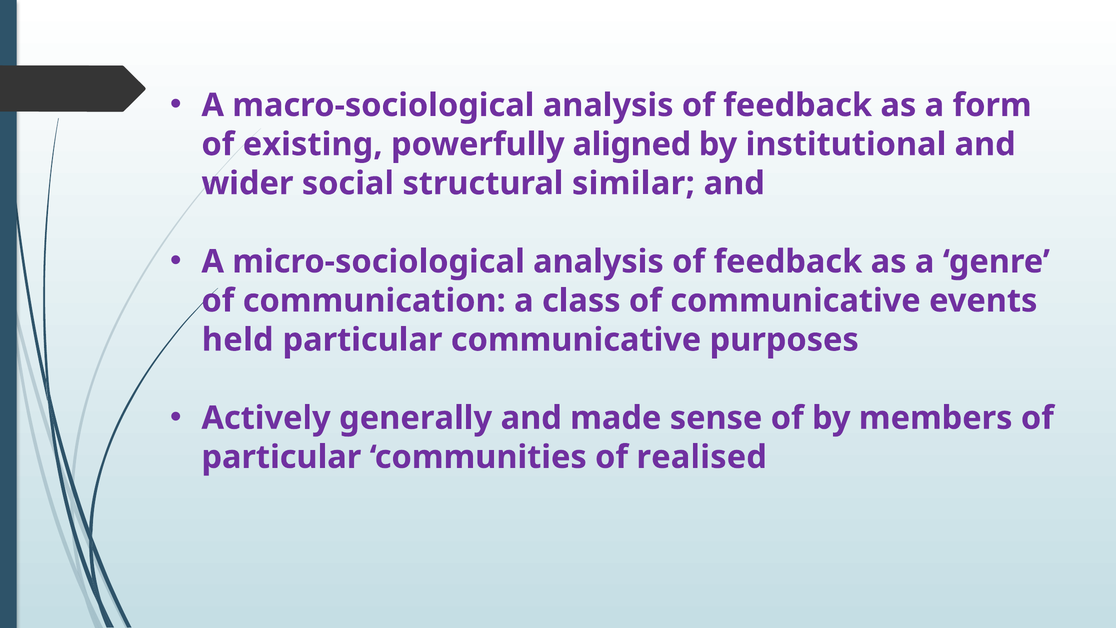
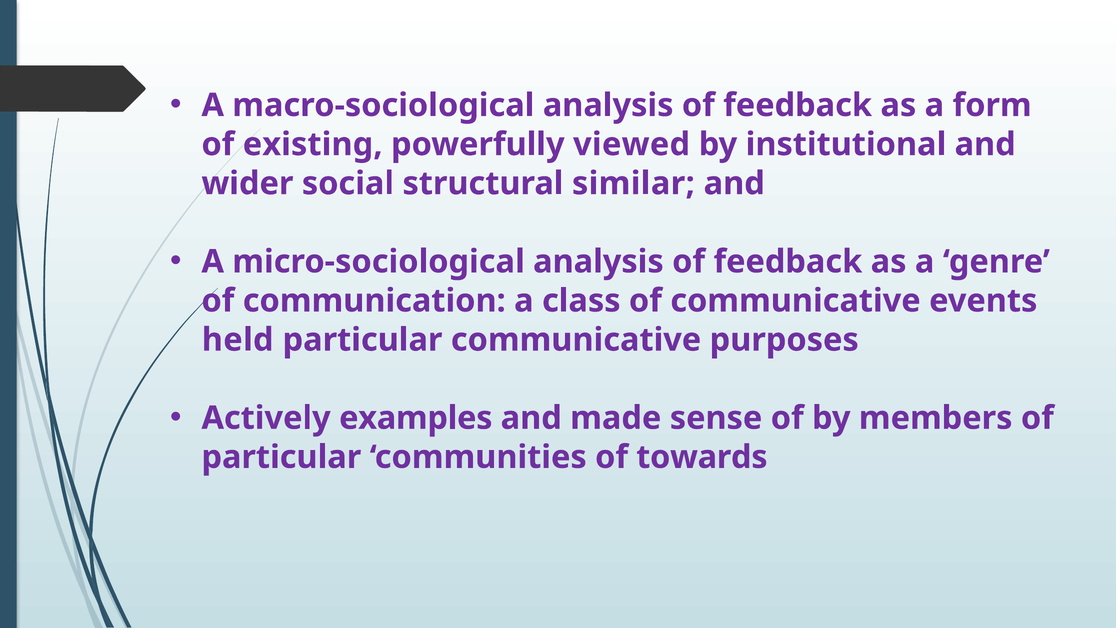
aligned: aligned -> viewed (632, 144)
generally: generally -> examples (416, 418)
realised: realised -> towards (702, 457)
